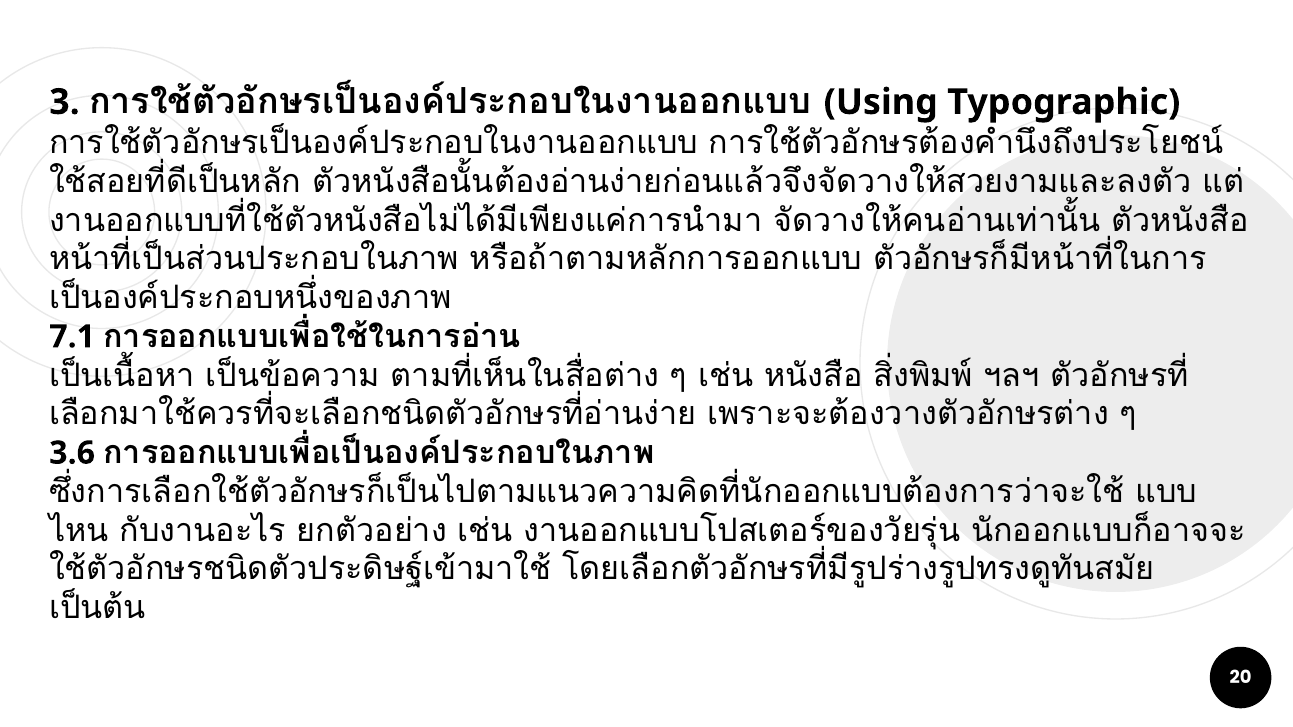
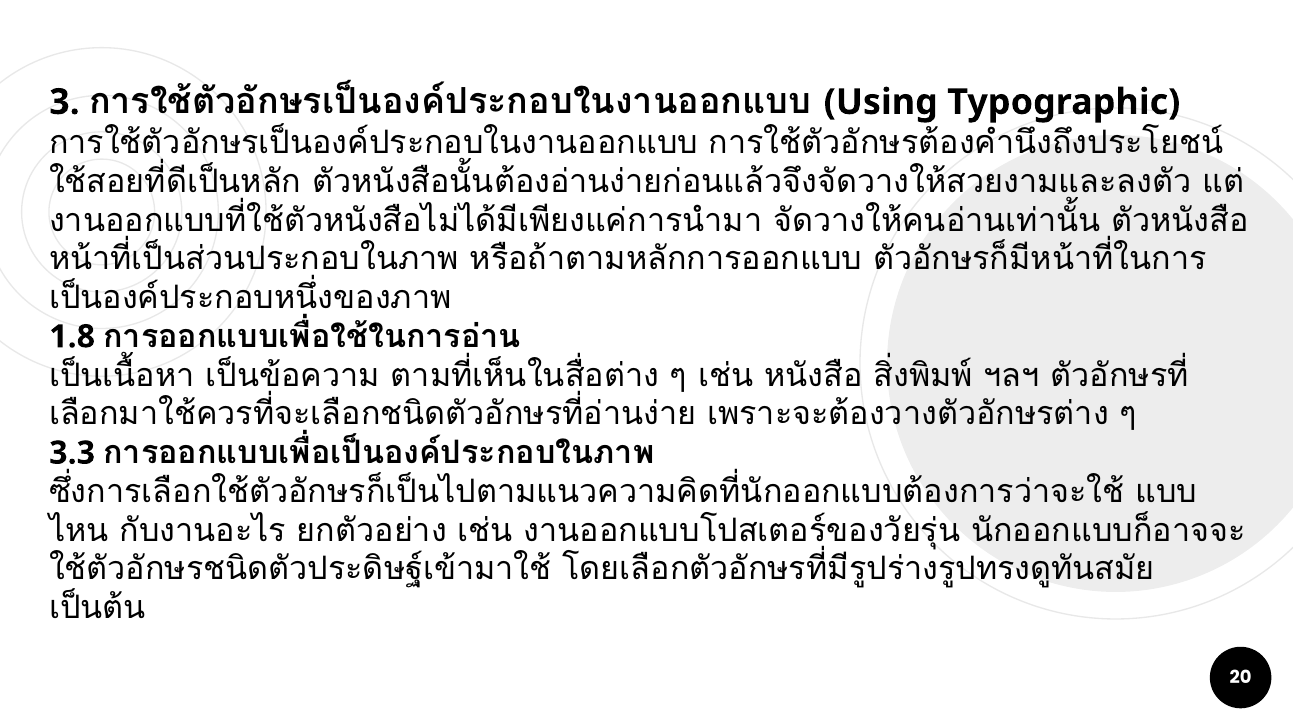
7.1: 7.1 -> 1.8 (72, 337)
3.6: 3.6 -> 3.3 (72, 453)
